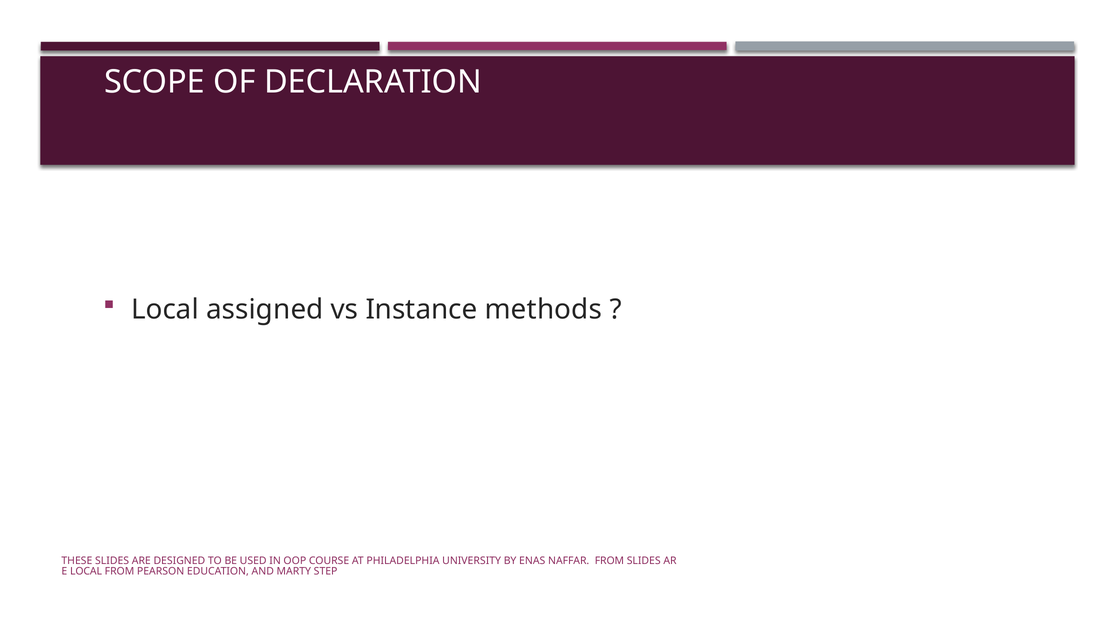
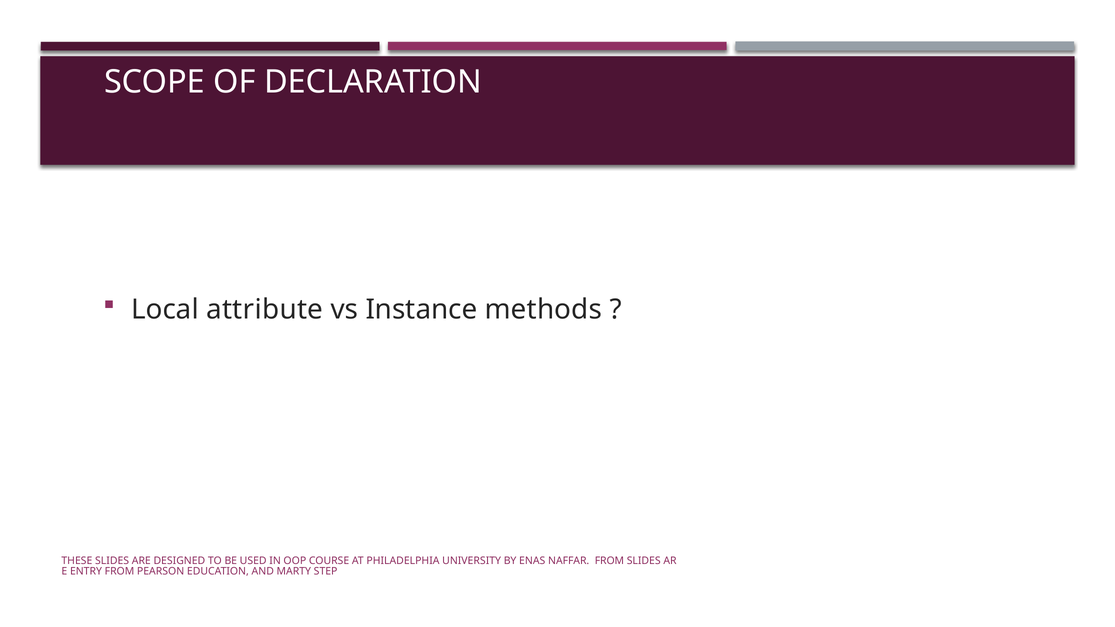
assigned: assigned -> attribute (265, 310)
LOCAL: LOCAL -> ENTRY (86, 571)
